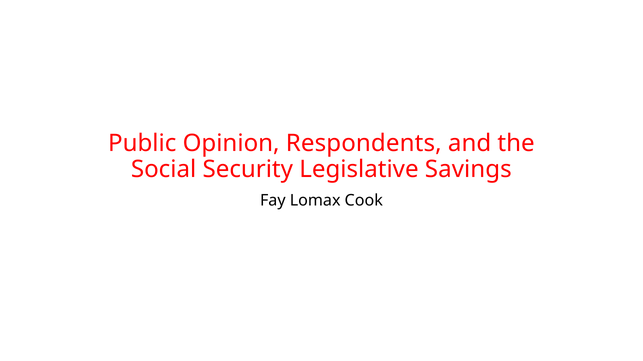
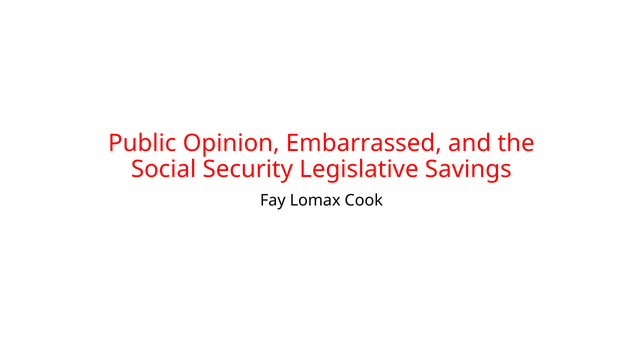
Respondents: Respondents -> Embarrassed (364, 143)
